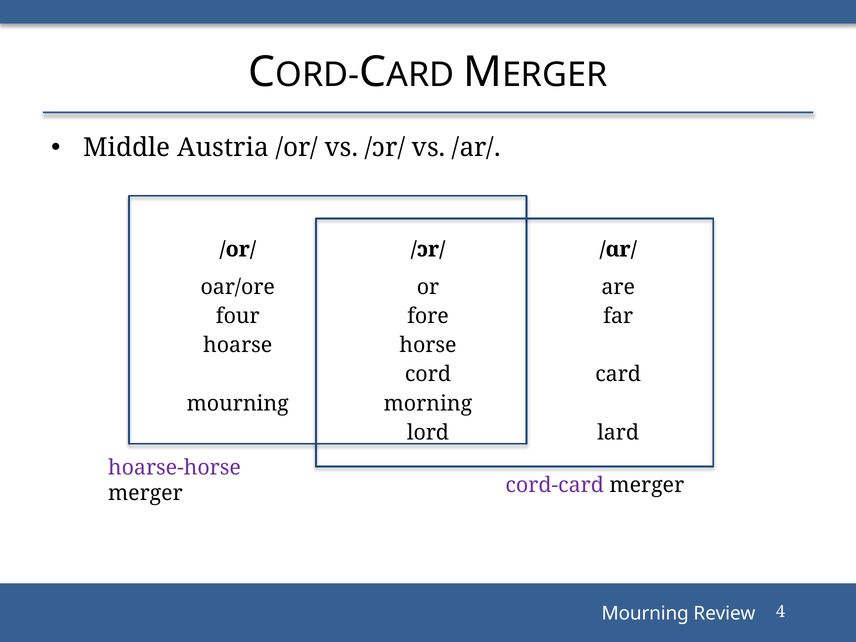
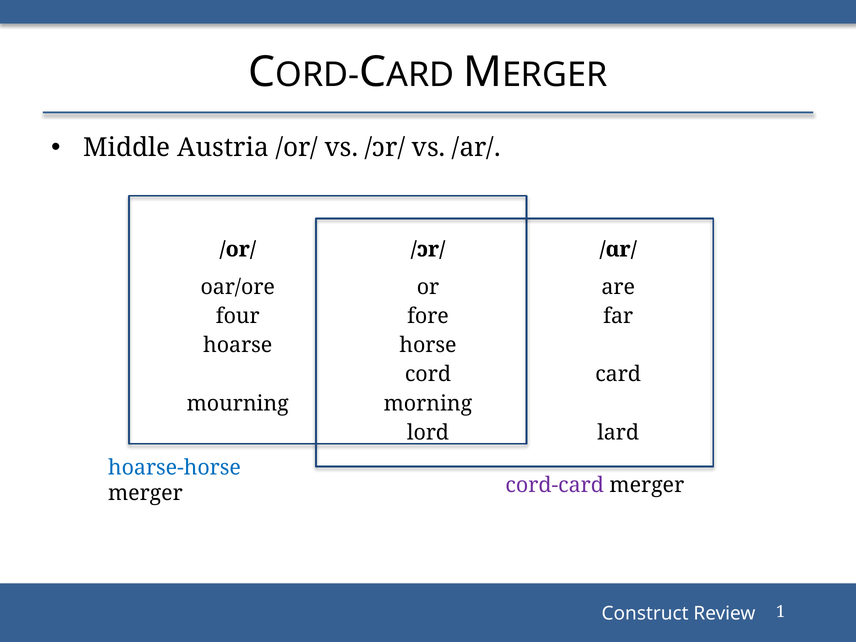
hoarse-horse colour: purple -> blue (174, 468)
Mourning: Mourning -> Construct (645, 613)
4: 4 -> 1 (781, 612)
